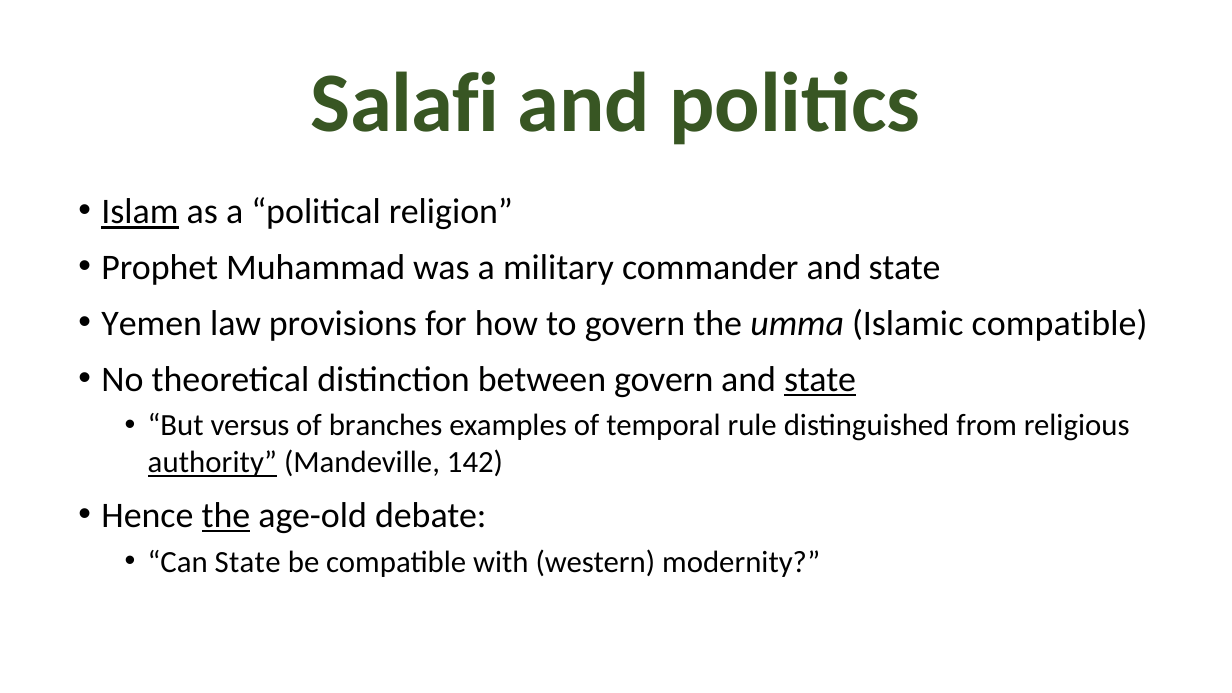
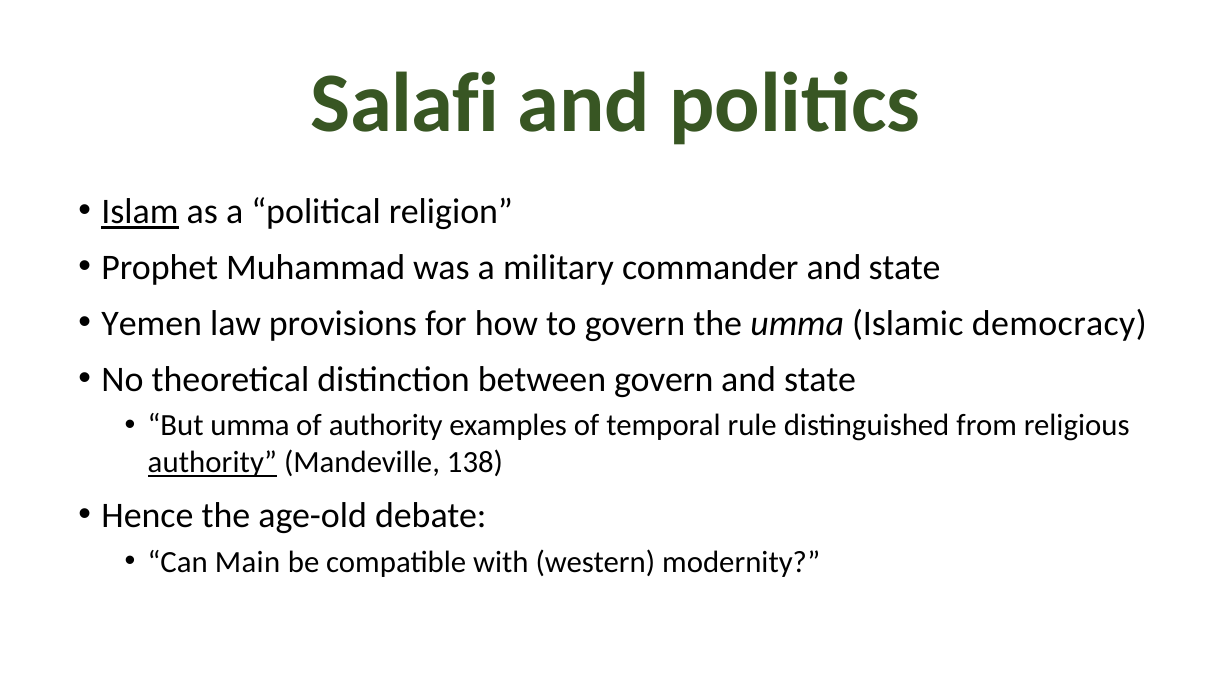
Islamic compatible: compatible -> democracy (1059, 324)
state underline: present -> none (820, 380)
But versus: versus -> umma (250, 426)
of branches: branches -> authority (386, 426)
142: 142 -> 138 (475, 463)
the underline: present -> none (226, 516)
Can State: State -> Main (248, 562)
